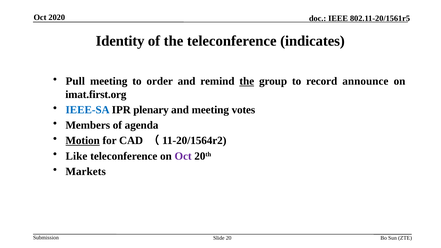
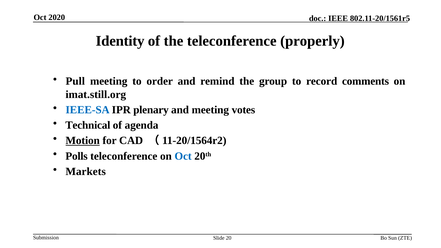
indicates: indicates -> properly (312, 41)
the underline: present -> none (247, 81)
announce: announce -> comments (366, 81)
imat.first.org: imat.first.org -> imat.still.org (96, 94)
Members: Members -> Technical (88, 125)
Like: Like -> Polls (77, 156)
Oct colour: purple -> blue (183, 156)
